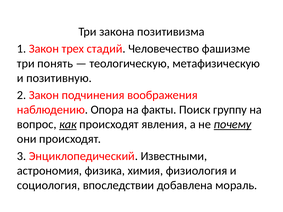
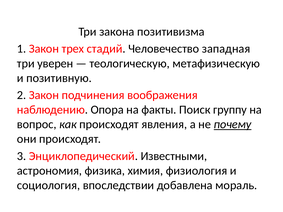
фашизме: фашизме -> западная (226, 49)
понять: понять -> уверен (55, 63)
как underline: present -> none (68, 124)
